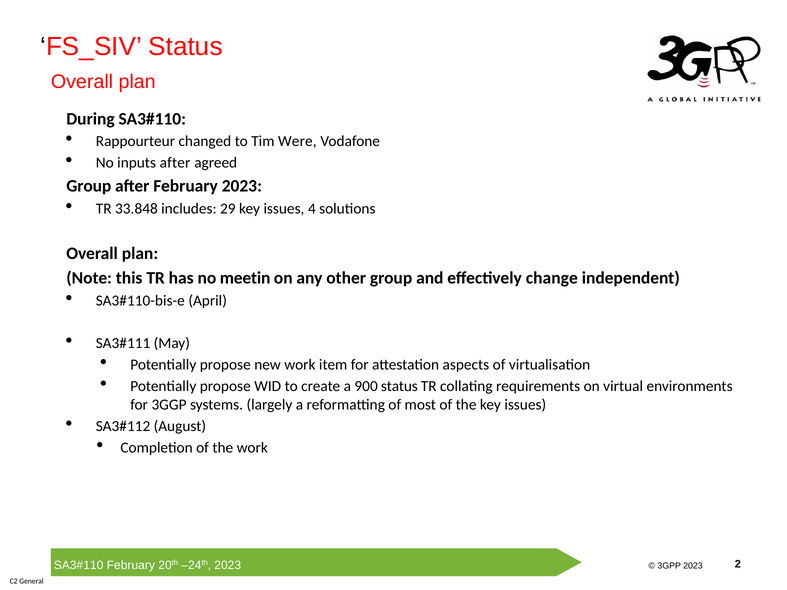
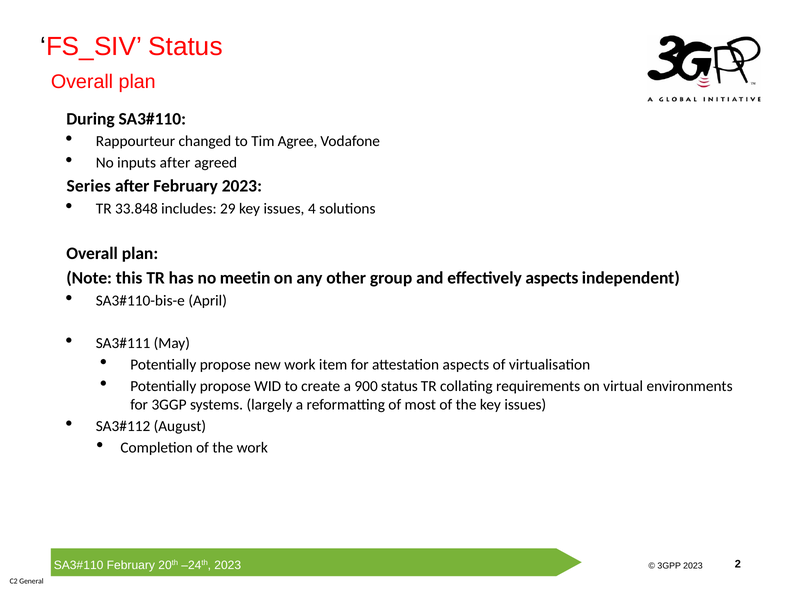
Were: Were -> Agree (298, 141)
Group: Group -> Series (89, 186)
effectively change: change -> aspects (552, 278)
